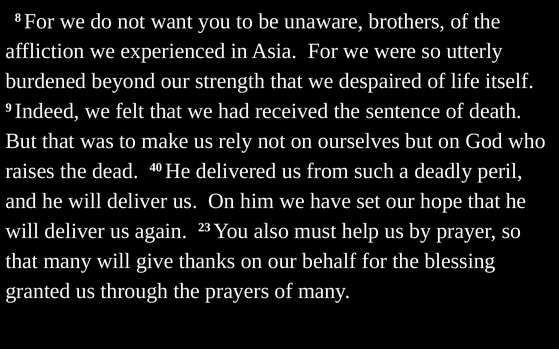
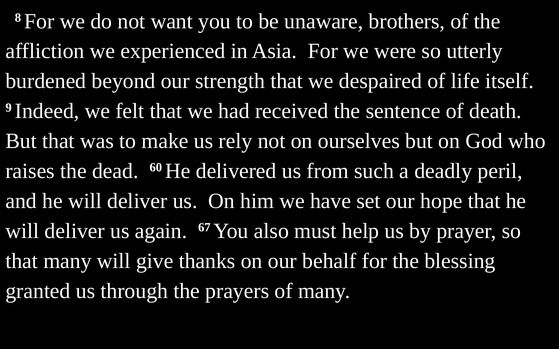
40: 40 -> 60 (156, 168)
23: 23 -> 67 (204, 228)
